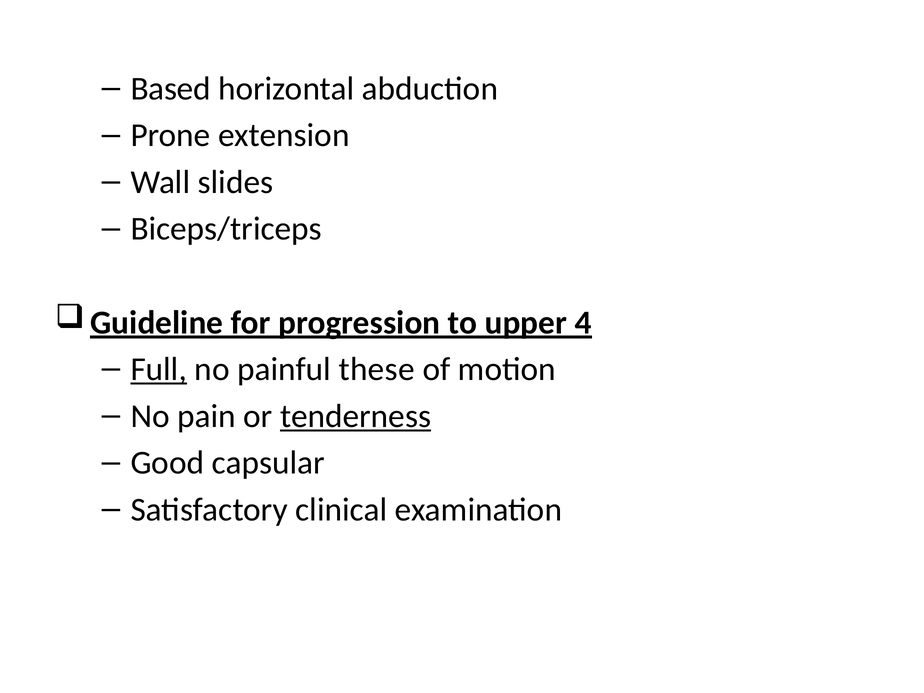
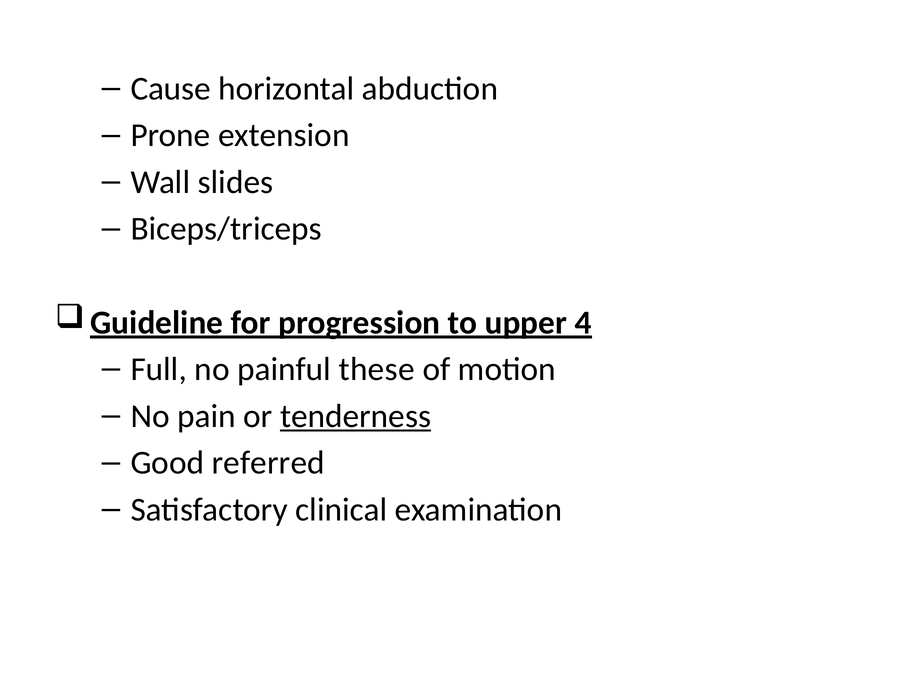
Based: Based -> Cause (171, 89)
Full underline: present -> none (159, 369)
capsular: capsular -> referred (268, 463)
